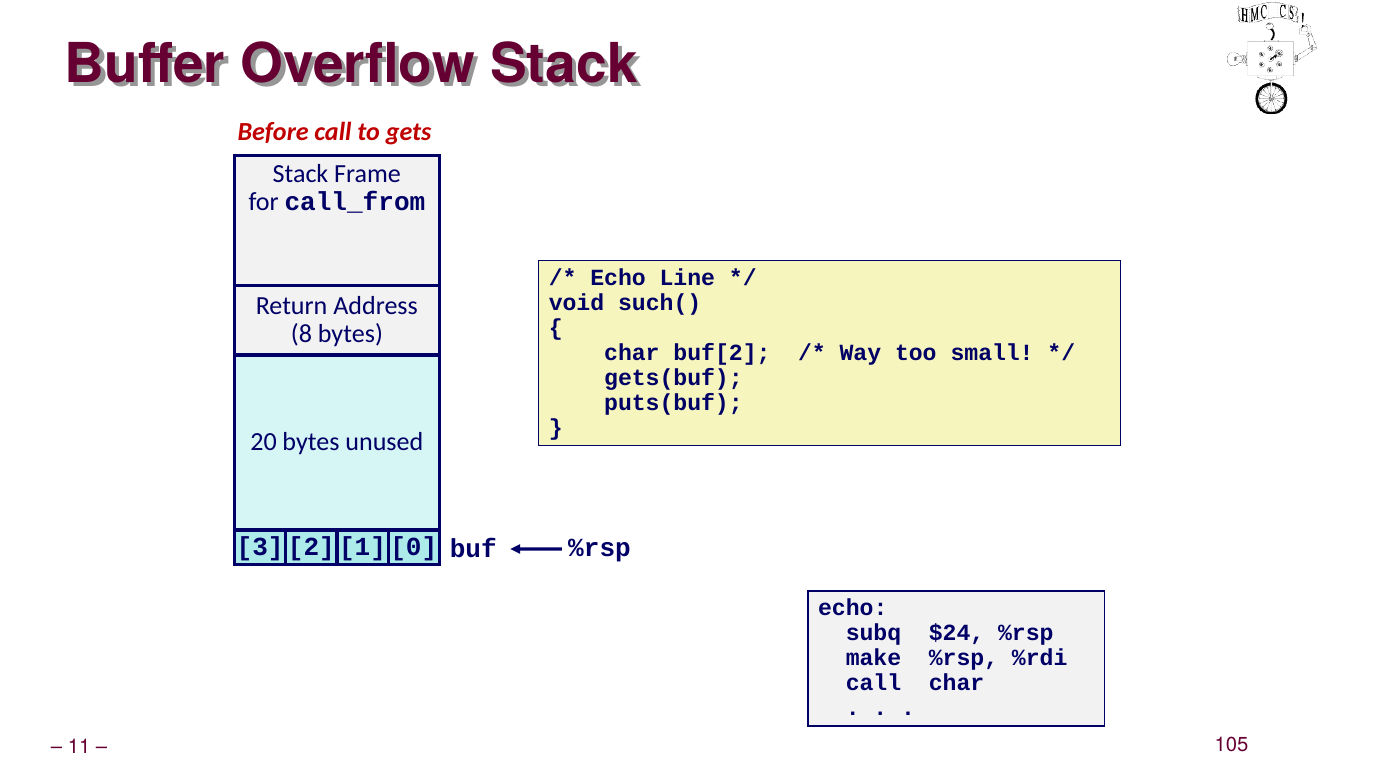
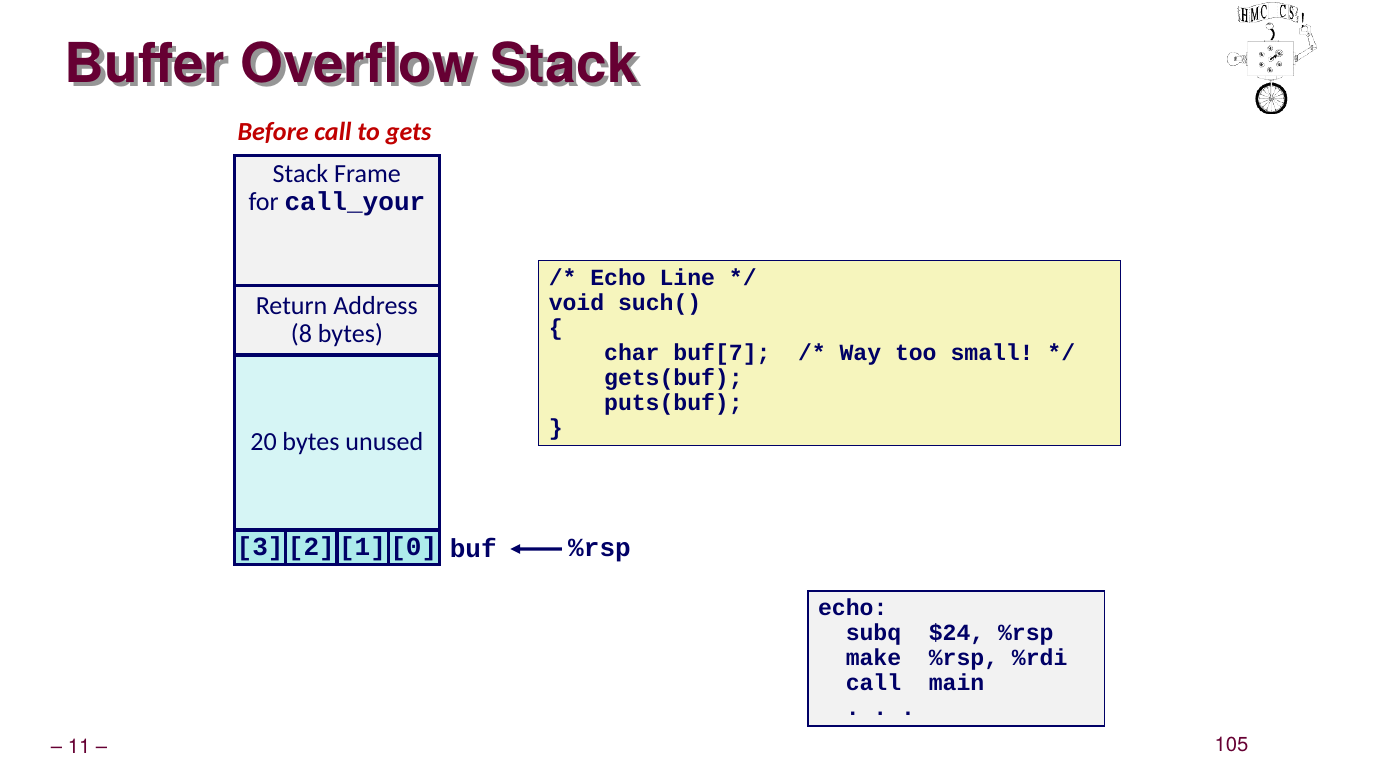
call_from: call_from -> call_your (355, 202)
buf[2: buf[2 -> buf[7 (722, 353)
call char: char -> main (957, 683)
